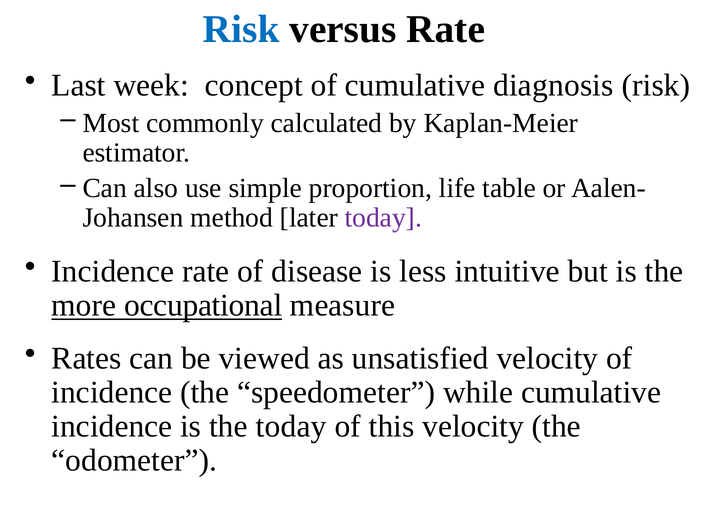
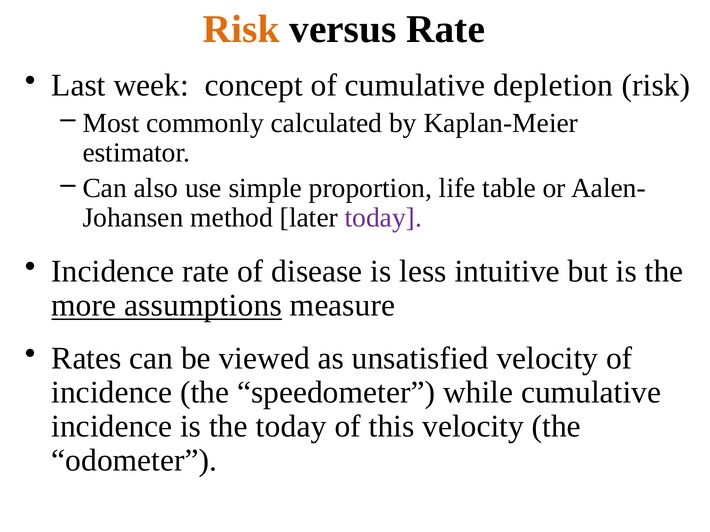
Risk colour: blue -> orange (241, 29)
diagnosis: diagnosis -> depletion (553, 85)
occupational: occupational -> assumptions (203, 306)
